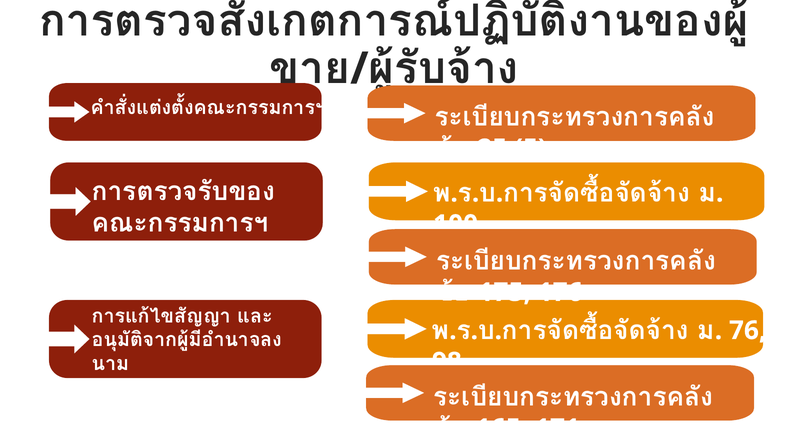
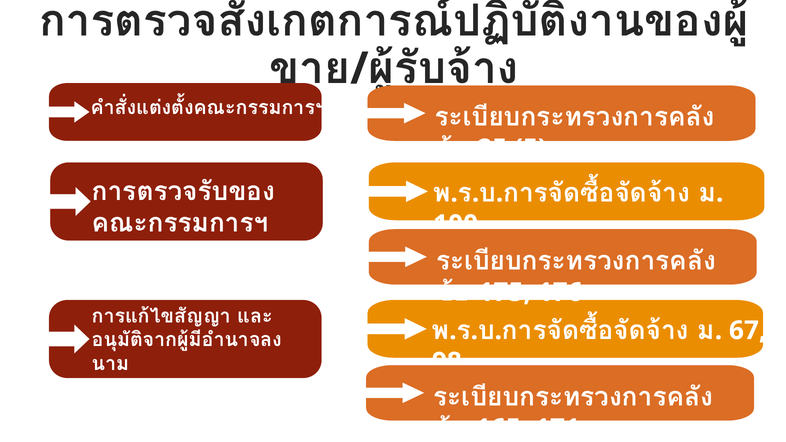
76: 76 -> 67 (748, 331)
